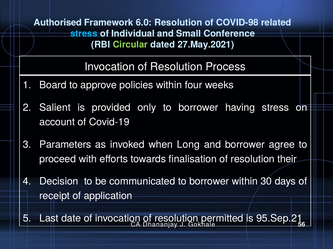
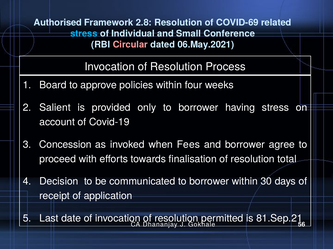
6.0: 6.0 -> 2.8 (144, 23)
COVID-98: COVID-98 -> COVID-69 (237, 23)
Circular colour: light green -> pink (130, 45)
27.May.2021: 27.May.2021 -> 06.May.2021 (206, 45)
Parameters: Parameters -> Concession (65, 145)
Long: Long -> Fees (188, 145)
their: their -> total (287, 159)
95.Sep.21: 95.Sep.21 -> 81.Sep.21 (279, 219)
